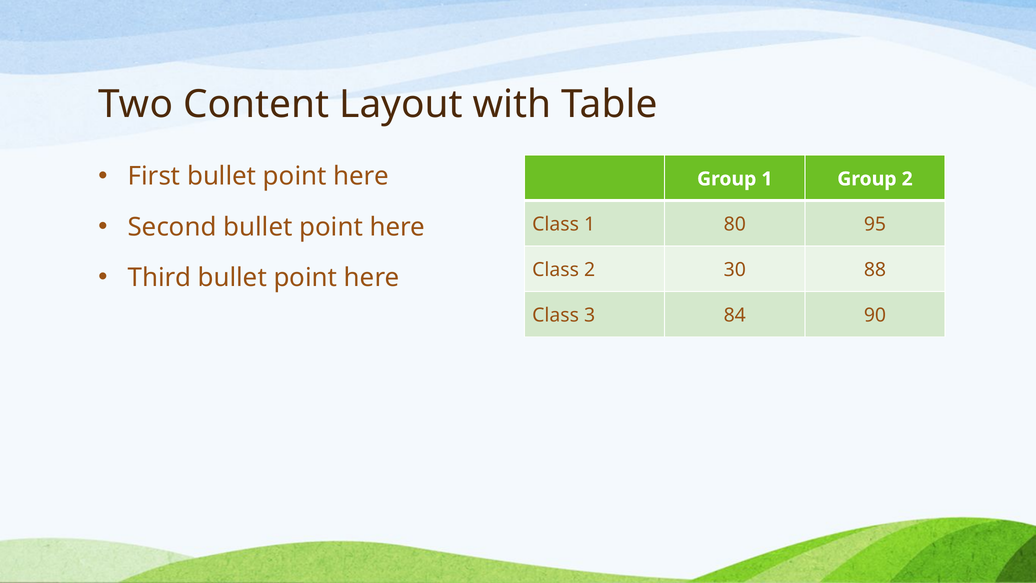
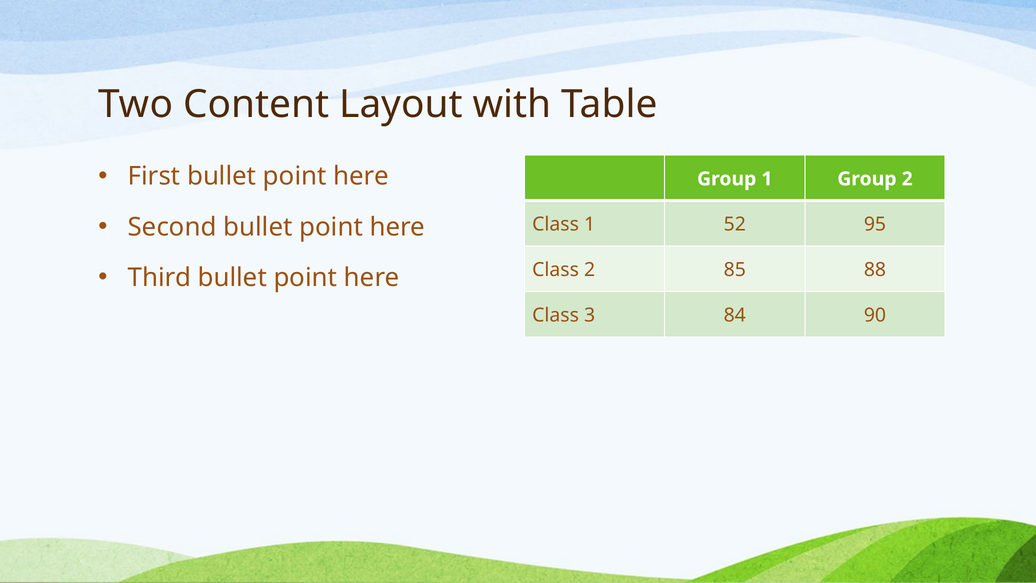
80: 80 -> 52 (735, 224)
30: 30 -> 85 (735, 270)
